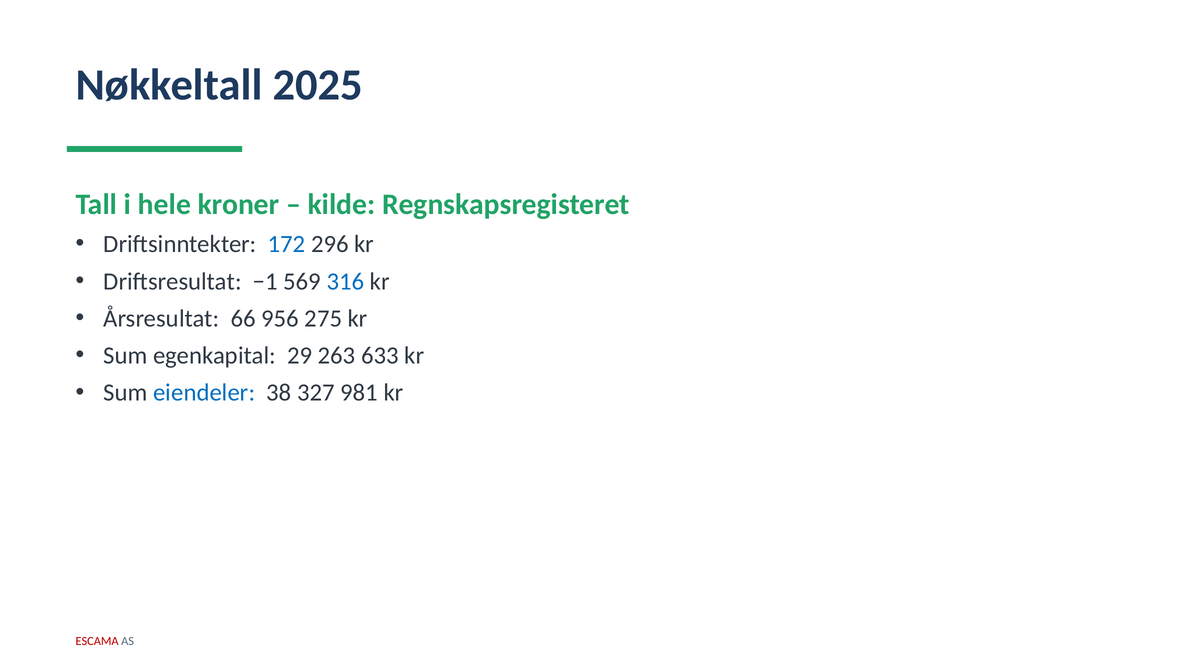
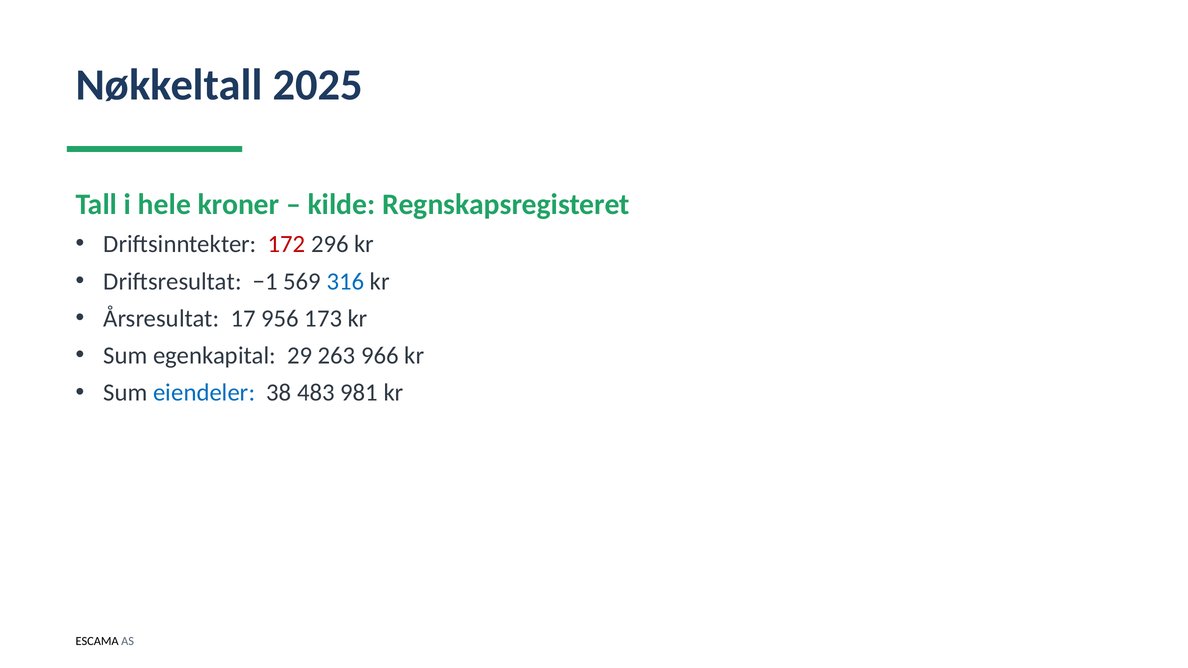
172 colour: blue -> red (287, 244)
66: 66 -> 17 (243, 319)
275: 275 -> 173 (323, 319)
633: 633 -> 966 (380, 356)
327: 327 -> 483 (316, 393)
ESCAMA colour: red -> black (97, 641)
